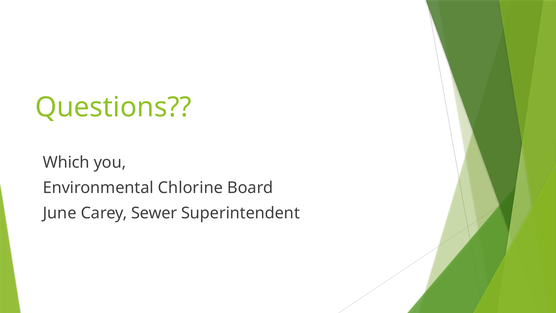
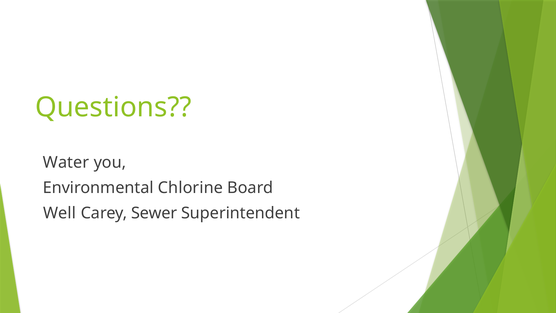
Which: Which -> Water (66, 162)
June: June -> Well (60, 213)
